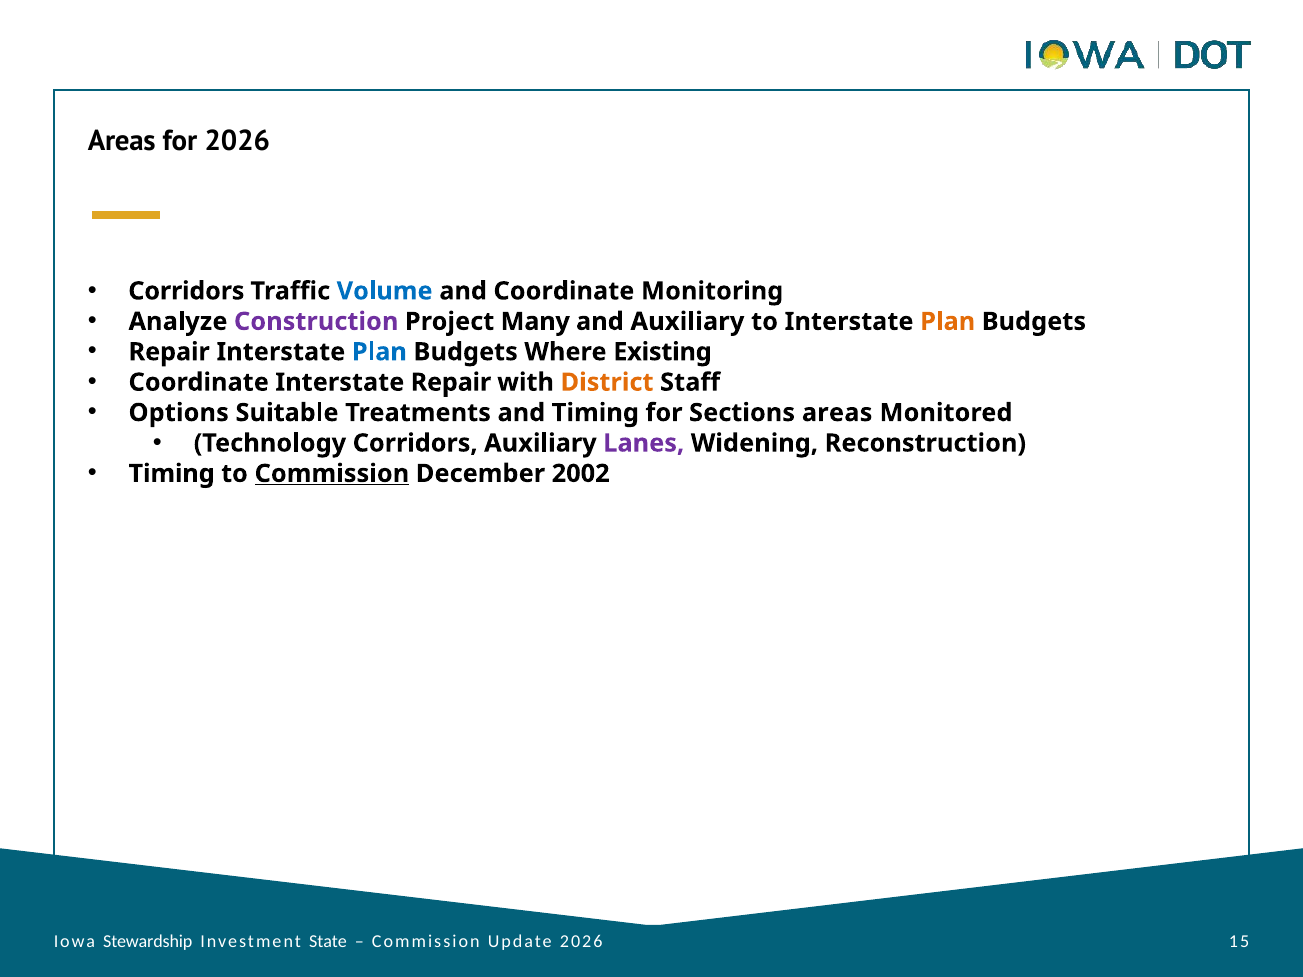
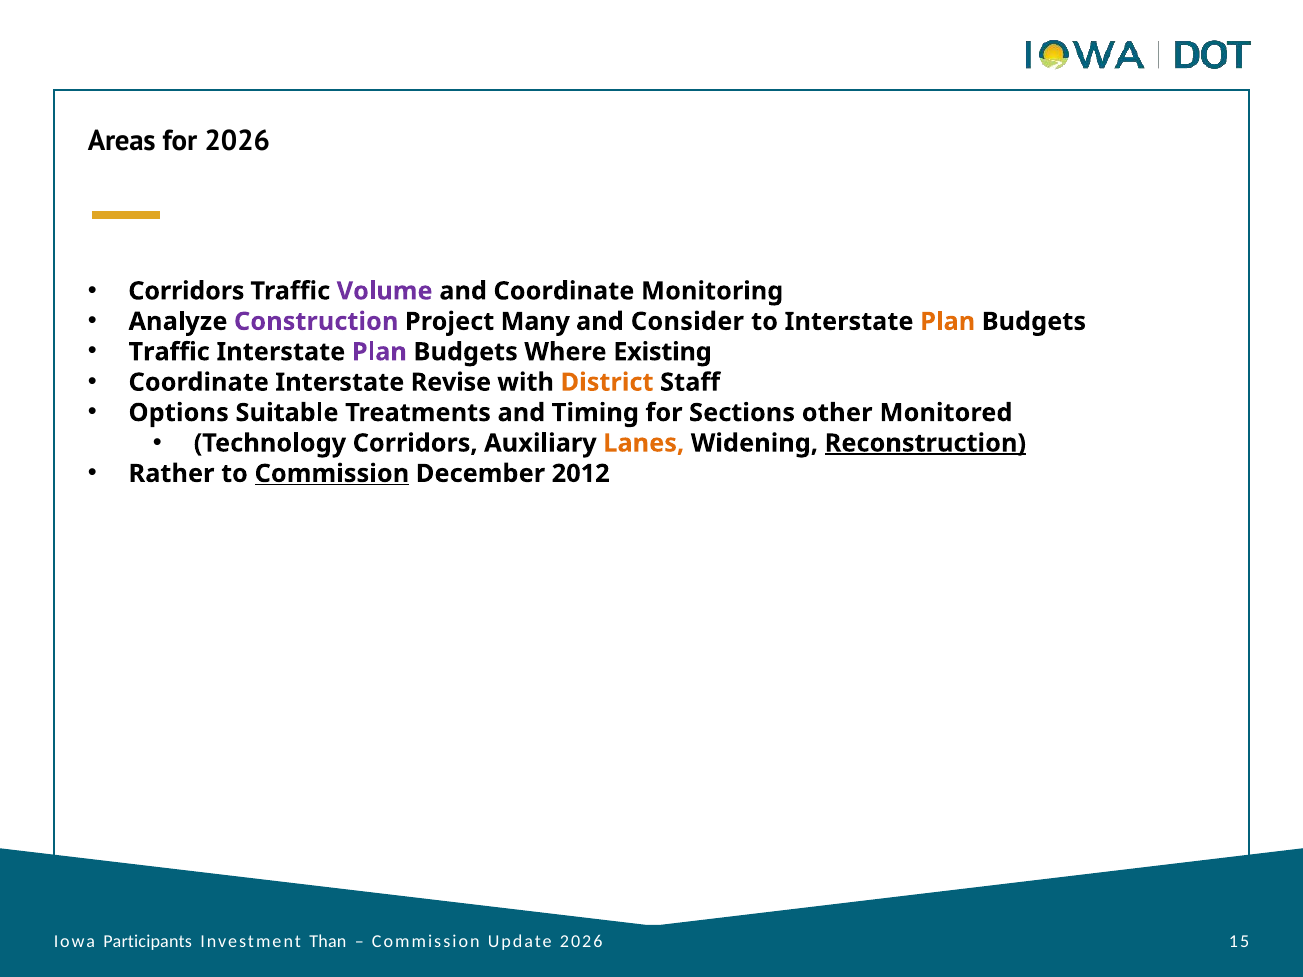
Volume colour: blue -> purple (385, 291)
and Auxiliary: Auxiliary -> Consider (687, 322)
Repair: Repair -> Traffic (169, 352)
Plan colour: blue -> purple (379, 352)
Interstate Repair: Repair -> Revise (451, 382)
Sections areas: areas -> other (837, 413)
Lanes colour: purple -> orange (644, 443)
Reconstruction underline: none -> present (925, 443)
Timing: Timing -> Rather (171, 474)
2002: 2002 -> 2012 (581, 474)
Stewardship: Stewardship -> Participants (148, 942)
State: State -> Than (328, 942)
